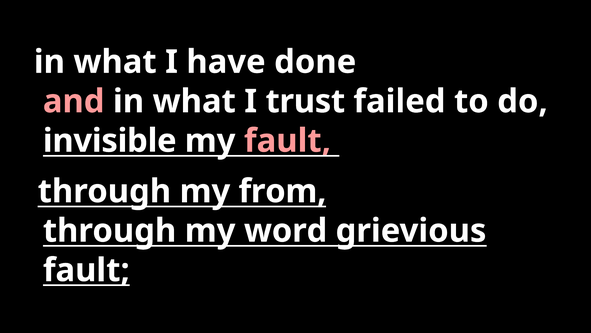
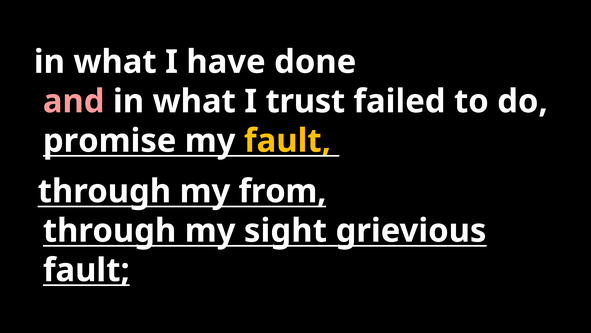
invisible: invisible -> promise (110, 141)
fault colour: pink -> yellow (287, 141)
word: word -> sight (285, 230)
